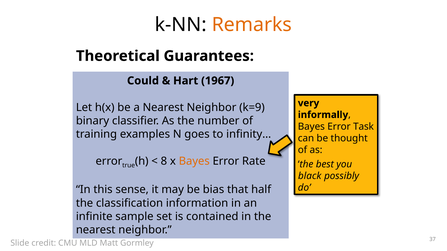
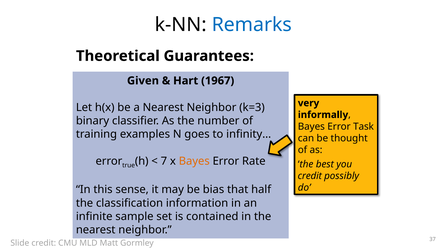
Remarks colour: orange -> blue (252, 25)
Could: Could -> Given (143, 81)
k=9: k=9 -> k=3 (252, 108)
8: 8 -> 7 (164, 161)
black: black -> credit (310, 176)
